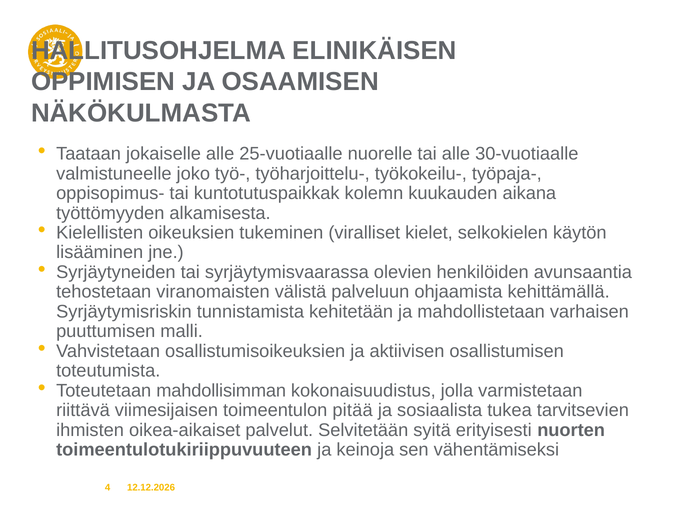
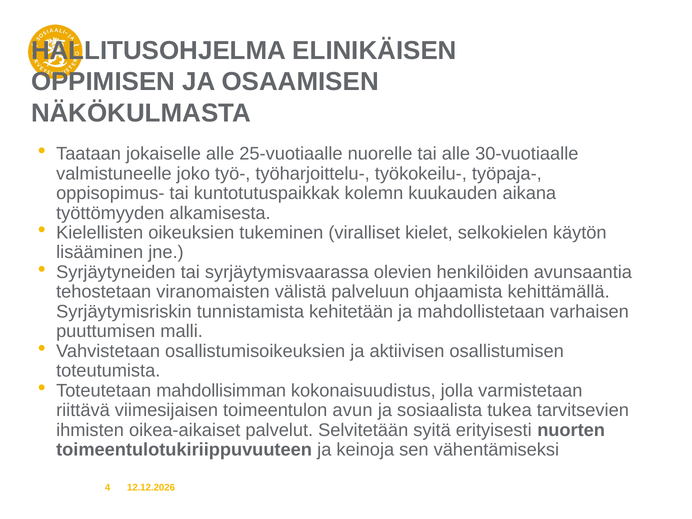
pitää: pitää -> avun (353, 410)
